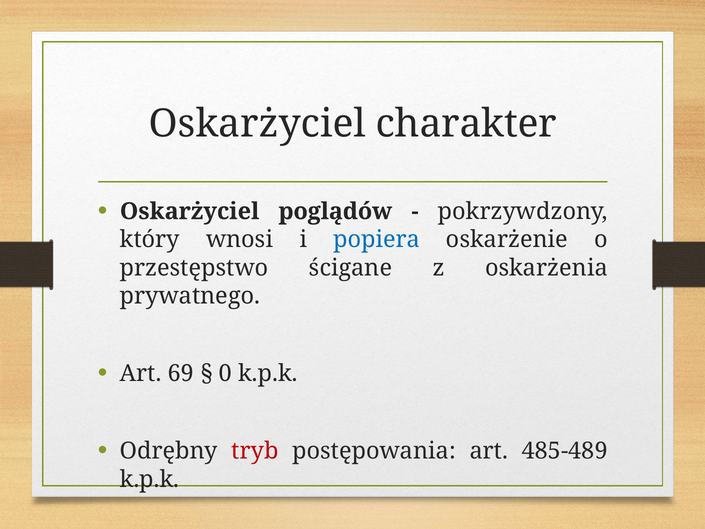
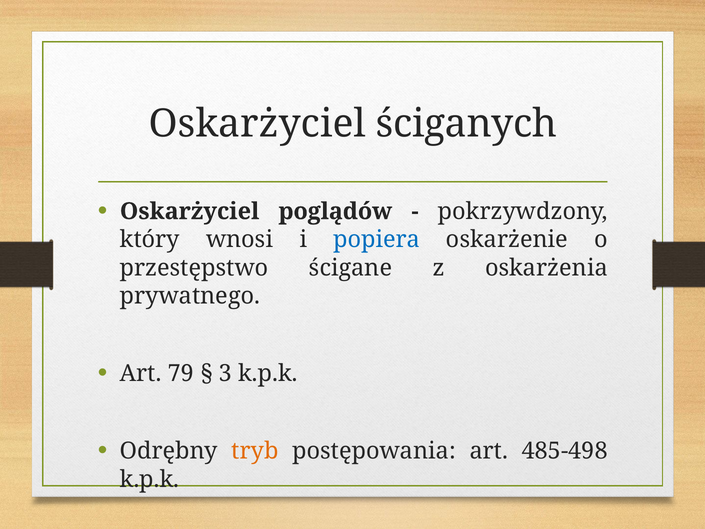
charakter: charakter -> ściganych (466, 124)
69: 69 -> 79 (181, 373)
0: 0 -> 3 (226, 373)
tryb colour: red -> orange (255, 451)
485-489: 485-489 -> 485-498 (565, 451)
